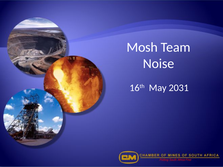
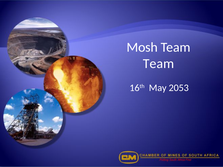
Noise: Noise -> Team (158, 64)
2031: 2031 -> 2053 (179, 88)
